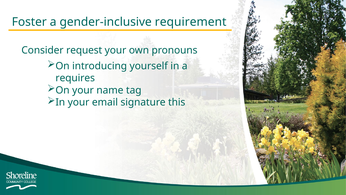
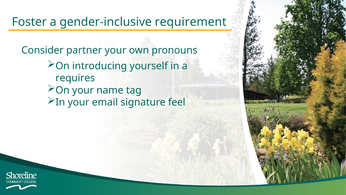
request: request -> partner (84, 50)
this: this -> feel (177, 102)
